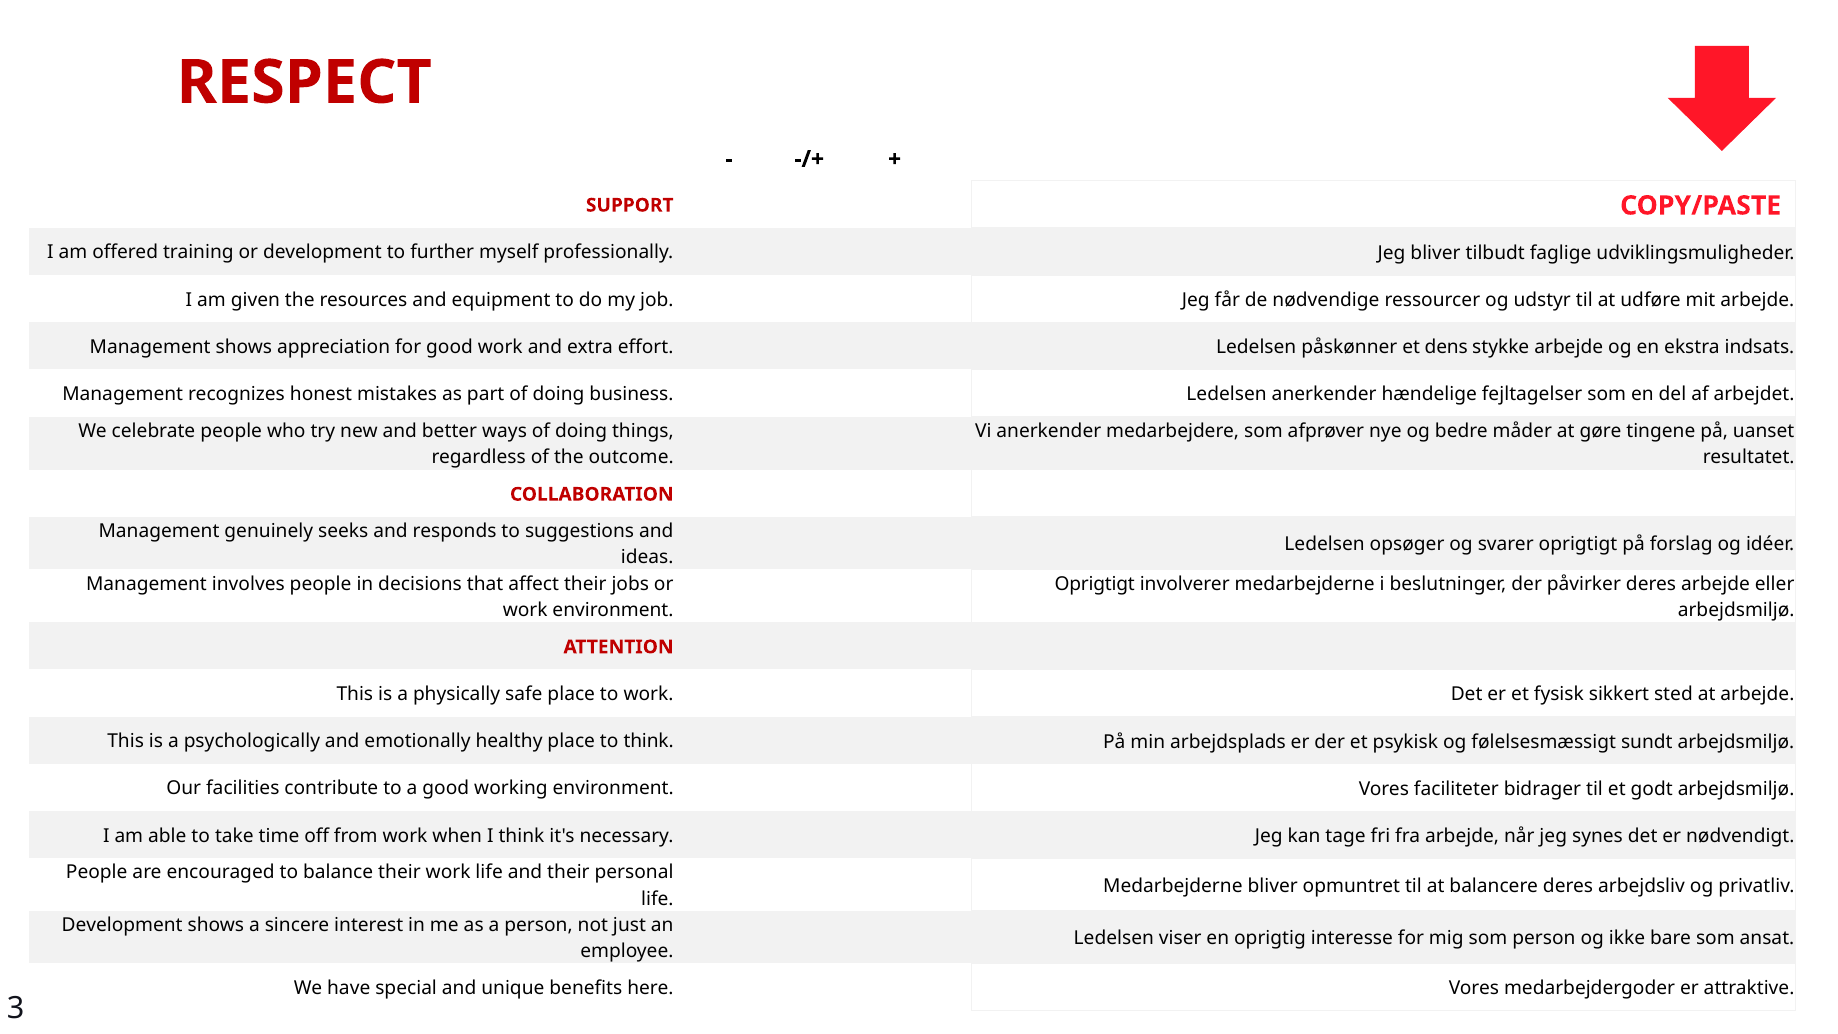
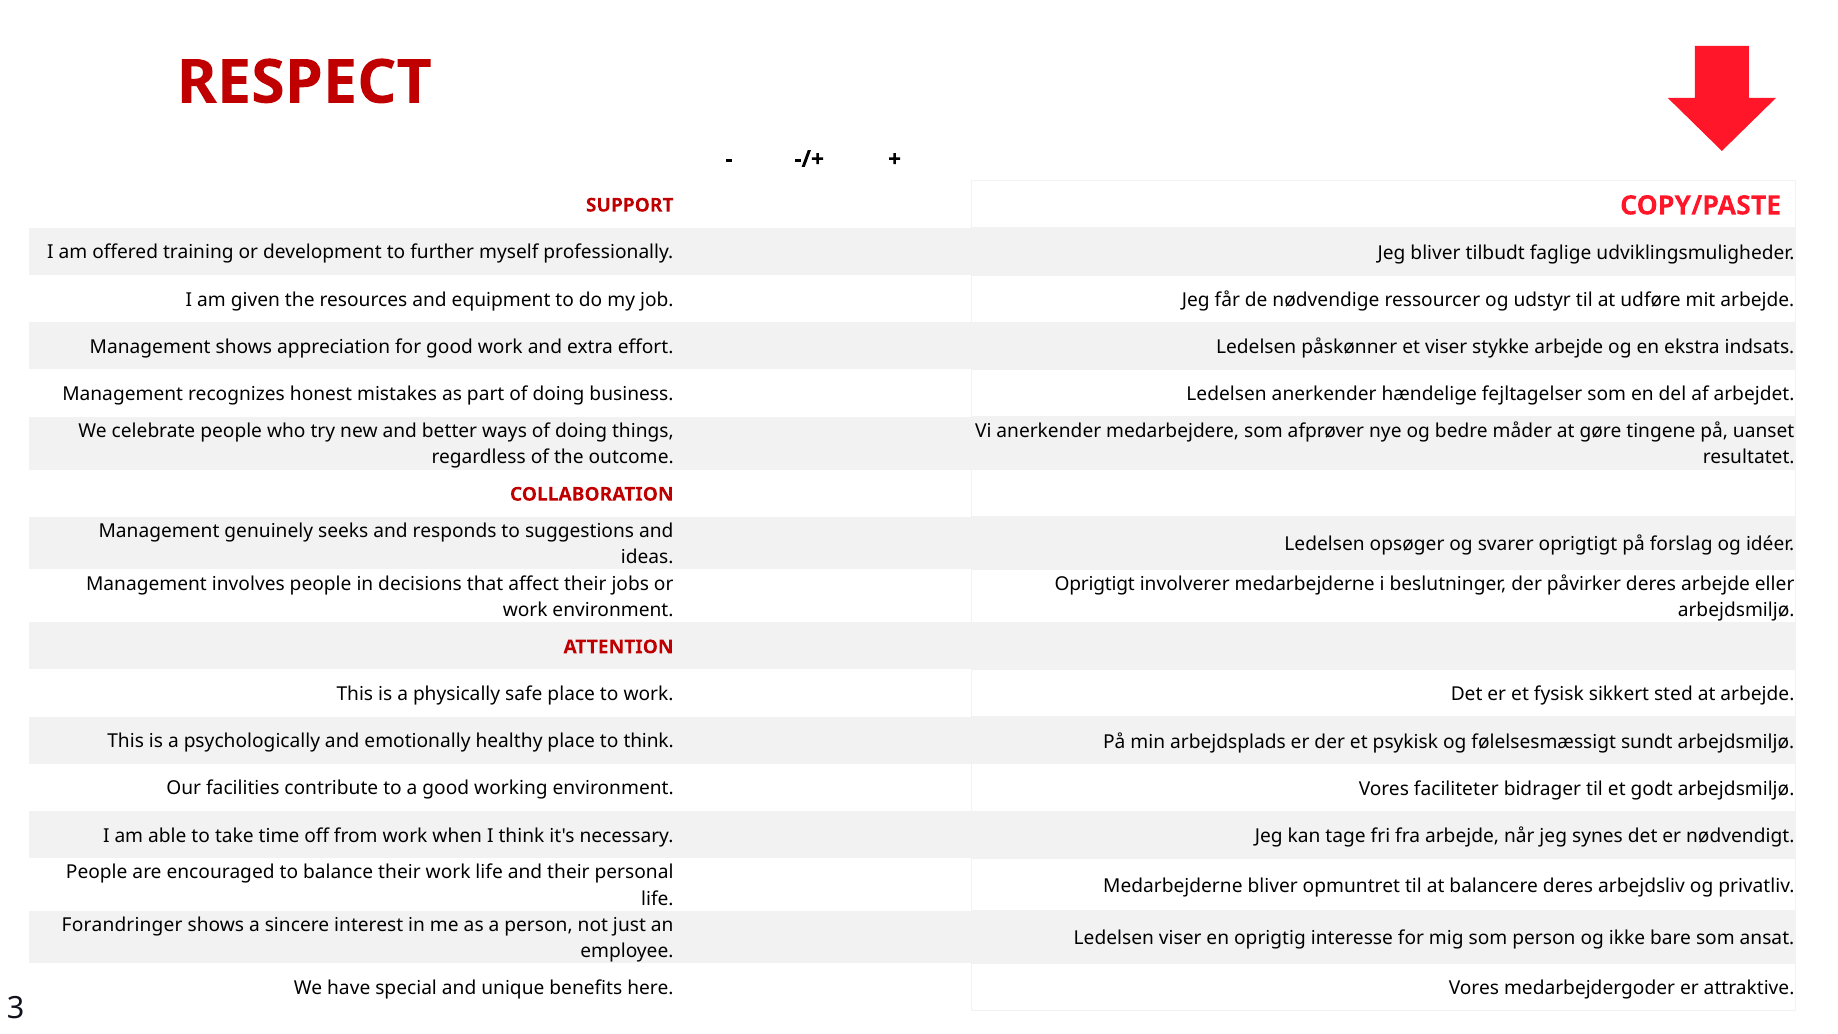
et dens: dens -> viser (1446, 347)
Development: Development -> Forandringer (122, 925)
